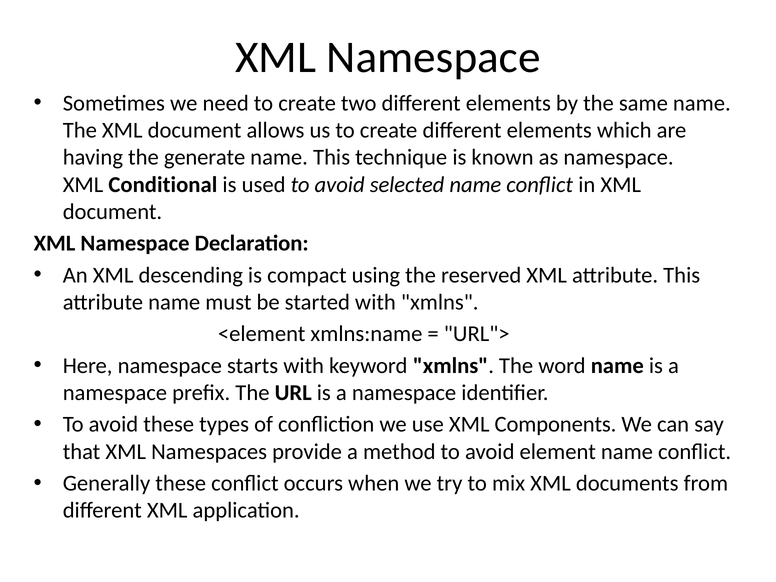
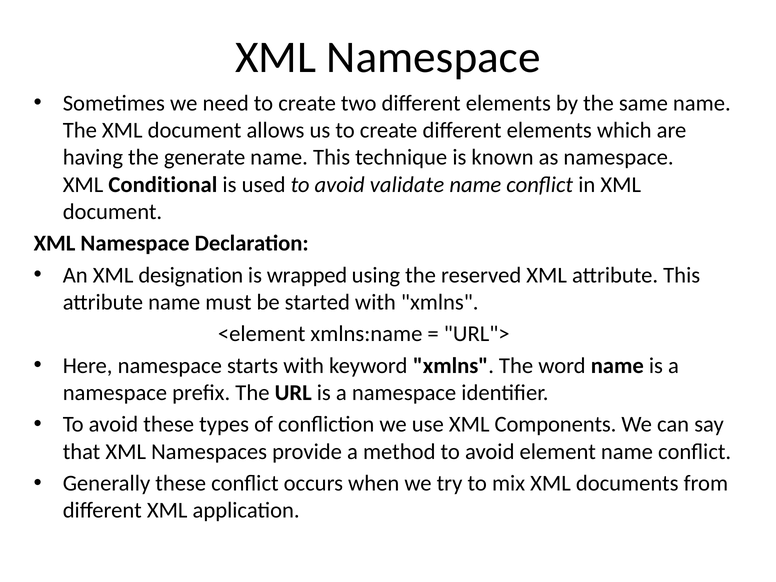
selected: selected -> validate (407, 185)
descending: descending -> designation (191, 275)
compact: compact -> wrapped (307, 275)
